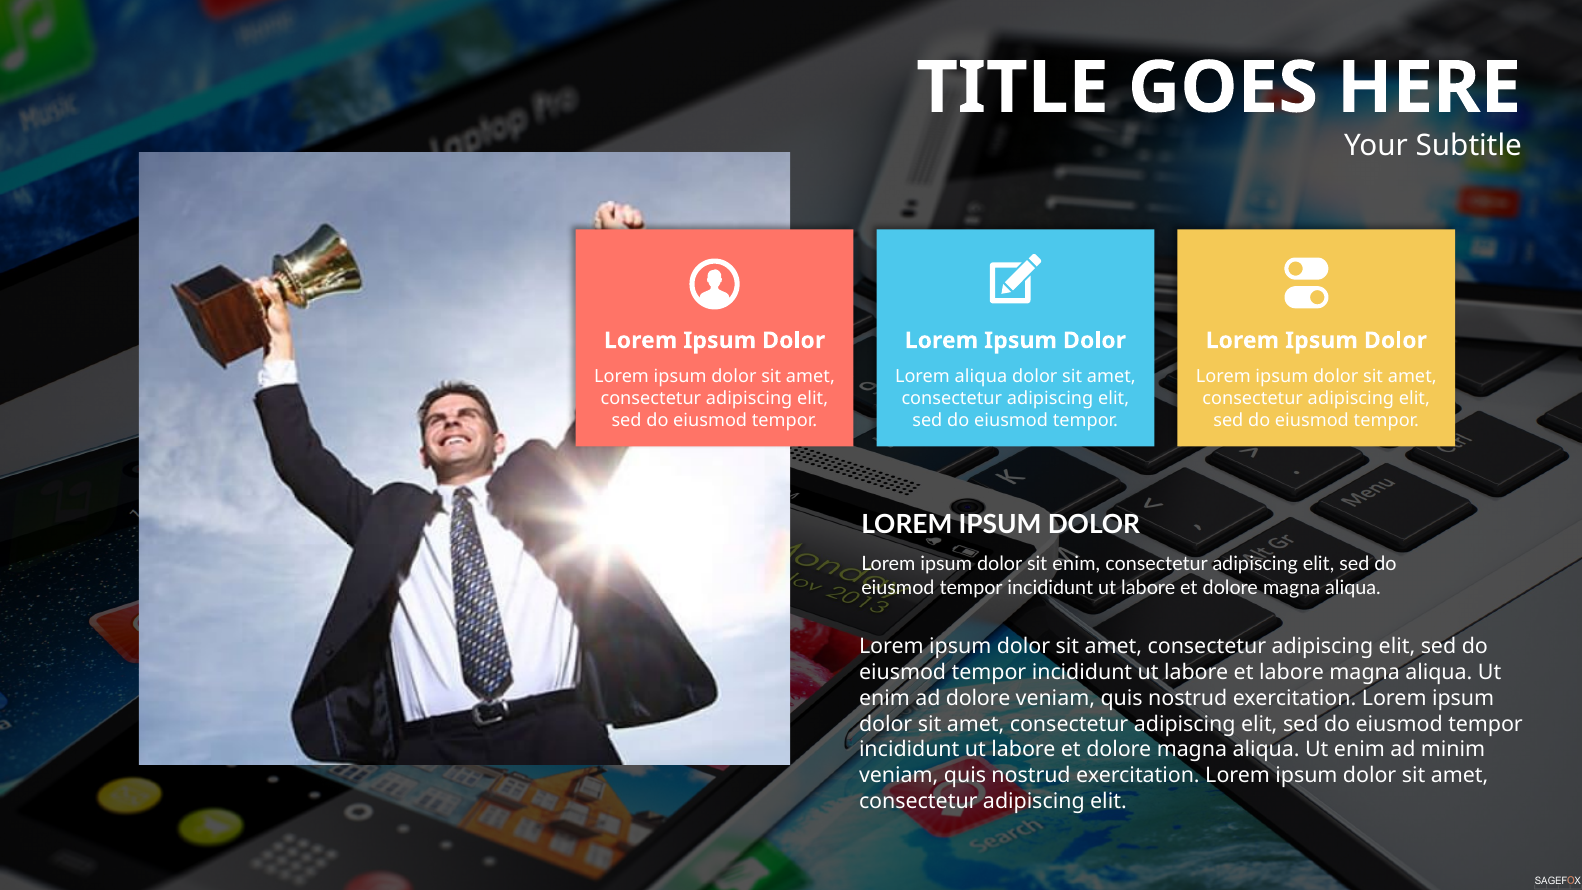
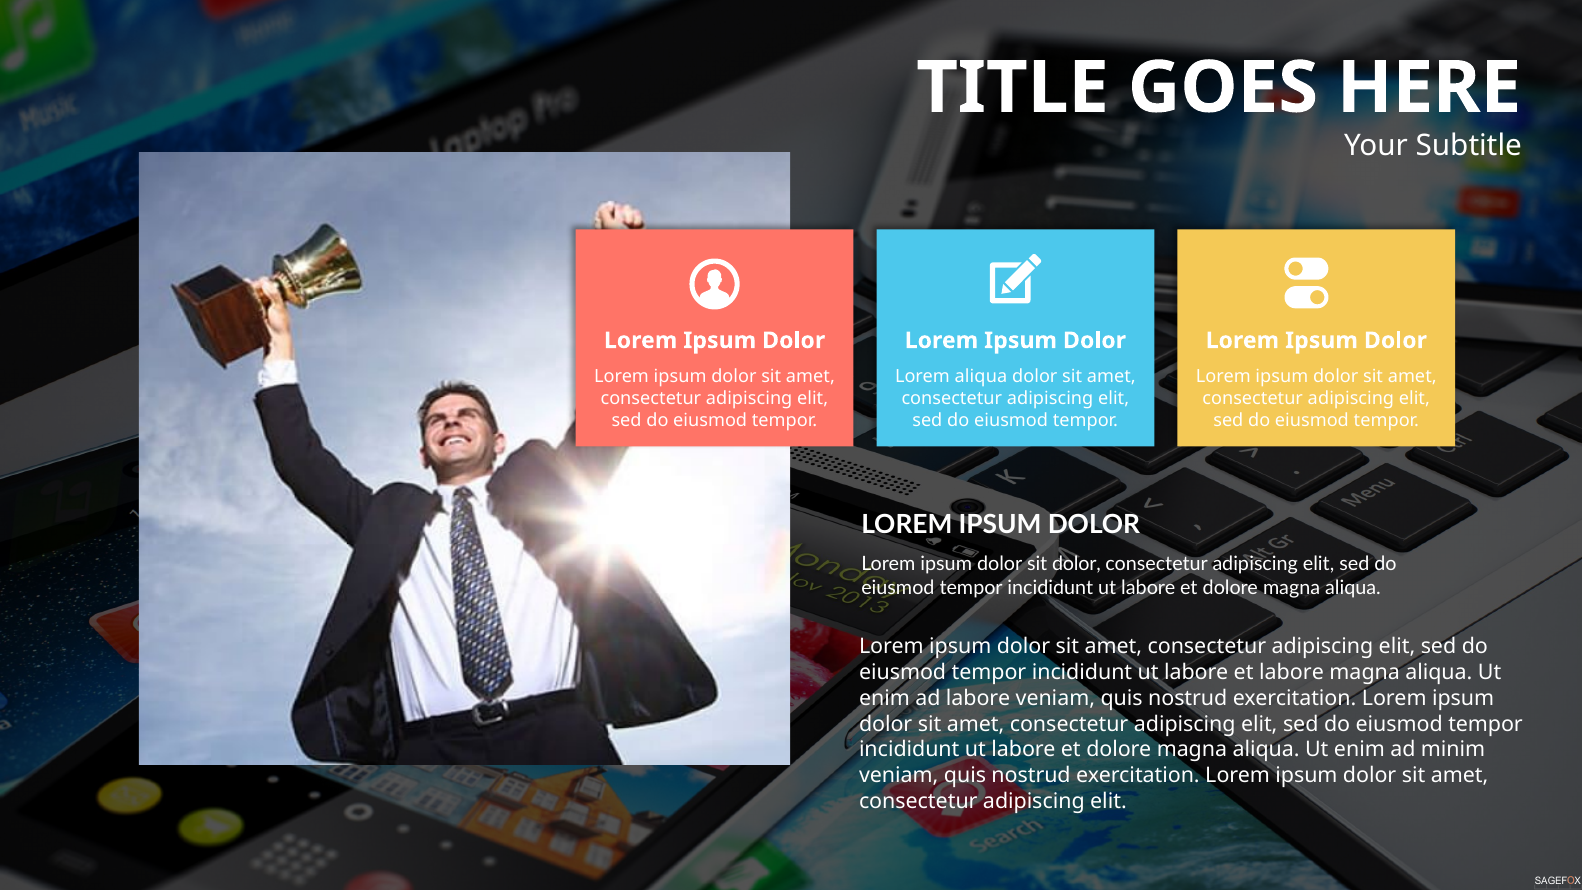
sit enim: enim -> dolor (1077, 564)
ad dolore: dolore -> labore (978, 698)
